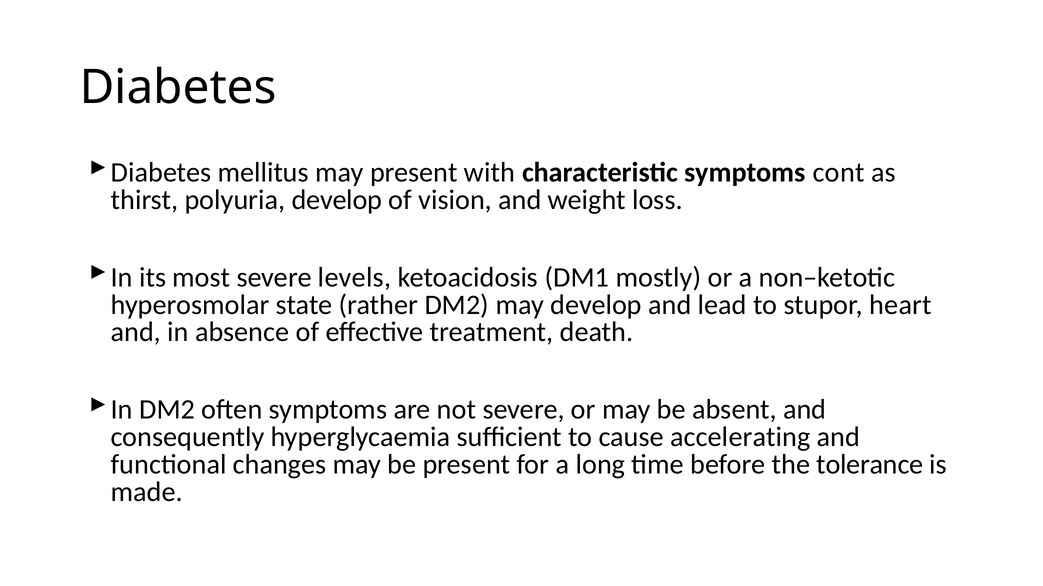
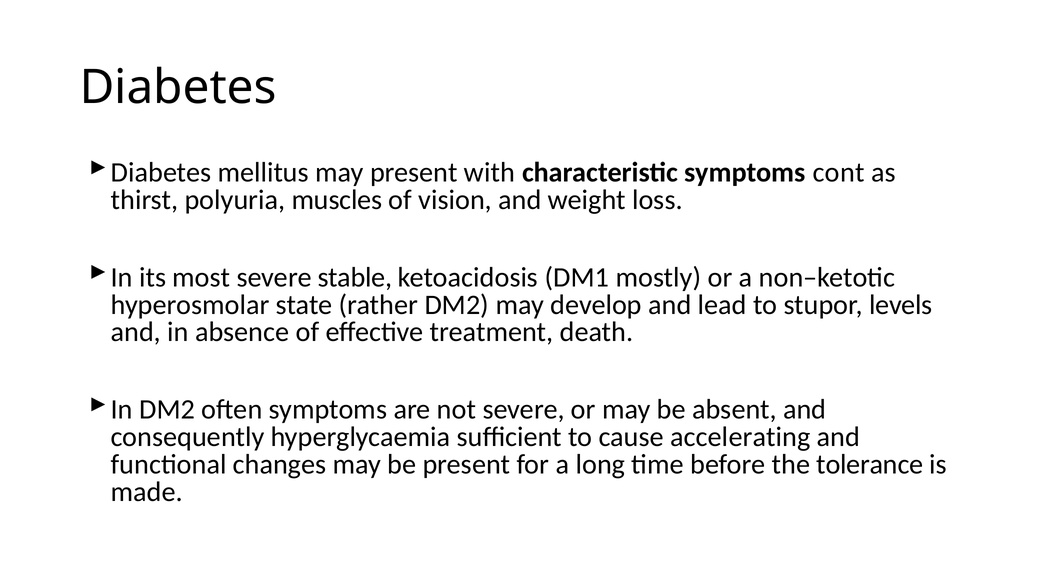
polyuria develop: develop -> muscles (337, 200)
levels: levels -> stable (355, 278)
heart: heart -> levels (901, 305)
